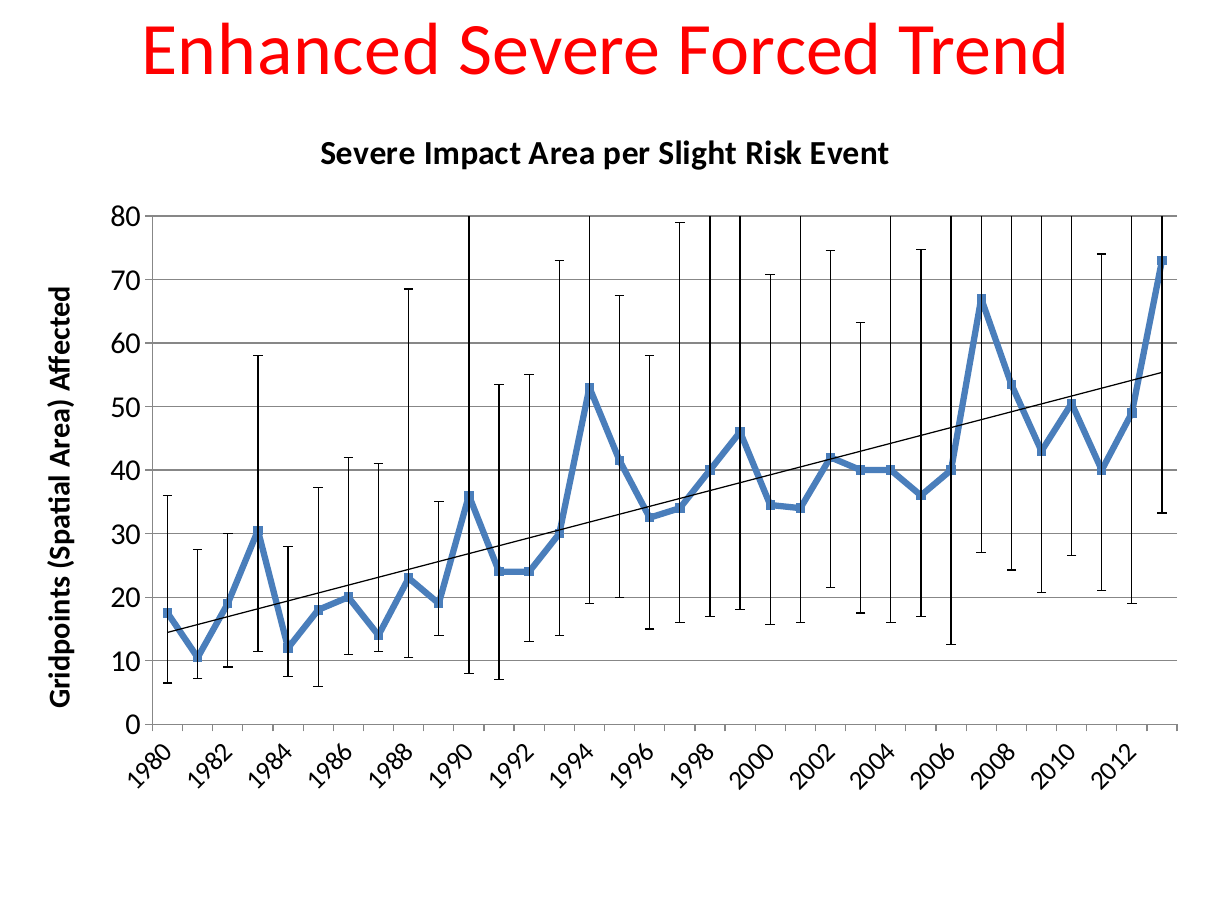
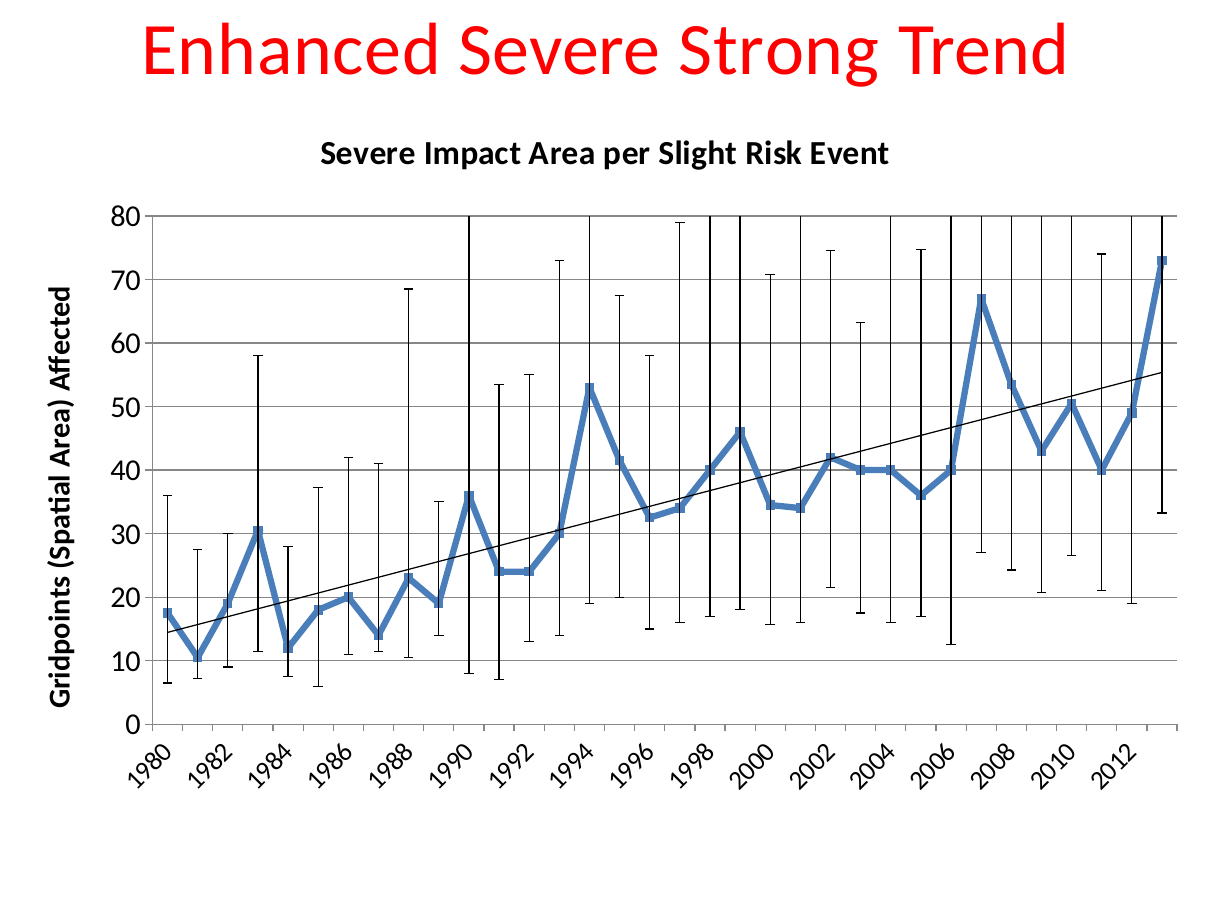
Forced: Forced -> Strong (779, 51)
